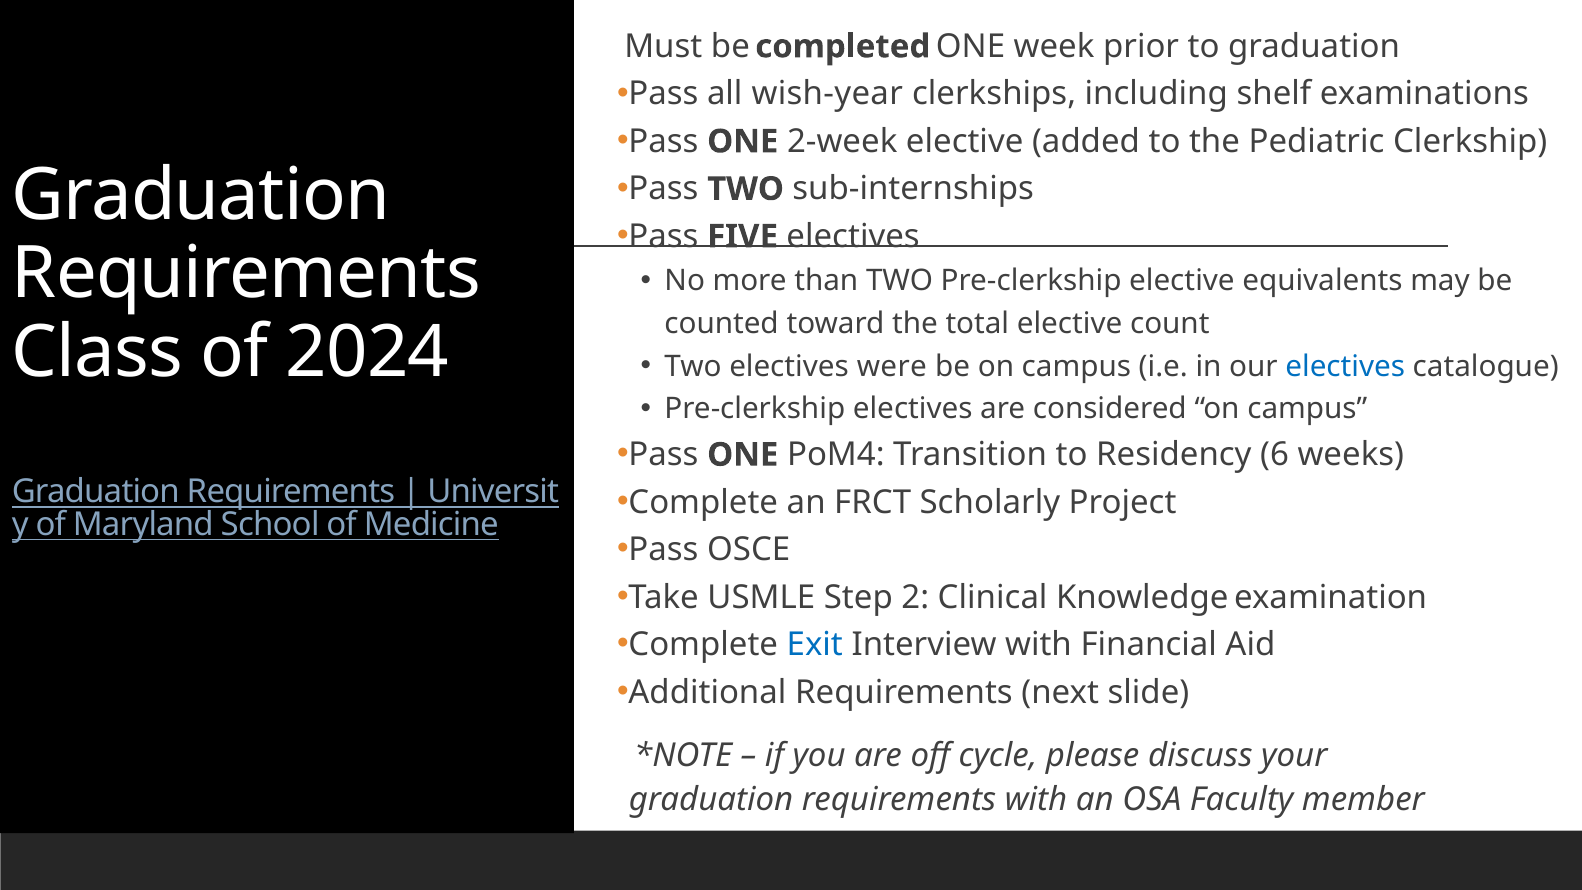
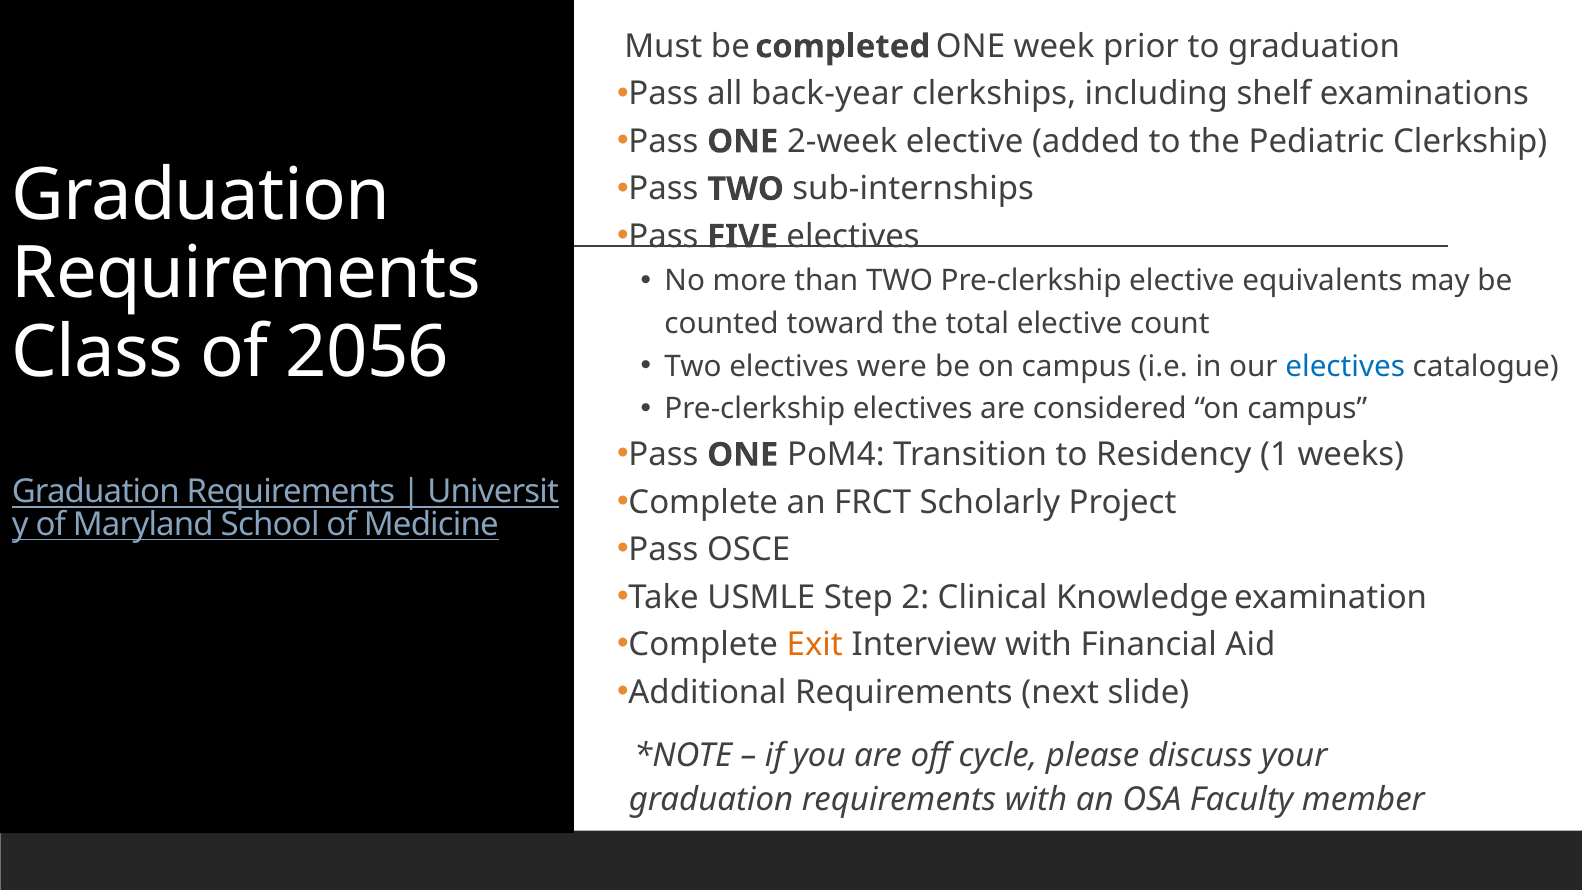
wish-year: wish-year -> back-year (827, 94)
2024: 2024 -> 2056 (367, 352)
6: 6 -> 1 (1275, 455)
Exit colour: blue -> orange (815, 645)
